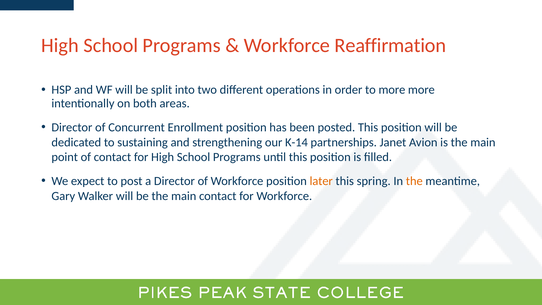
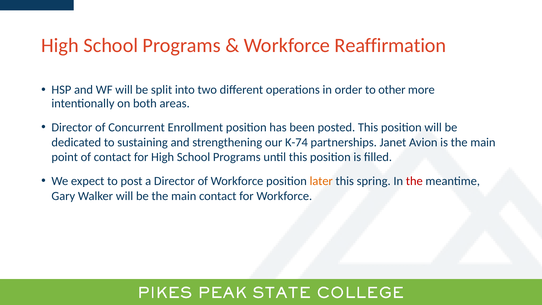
to more: more -> other (392, 90)
K-14: K-14 -> K-74 (296, 142)
the colour: orange -> red (414, 181)
